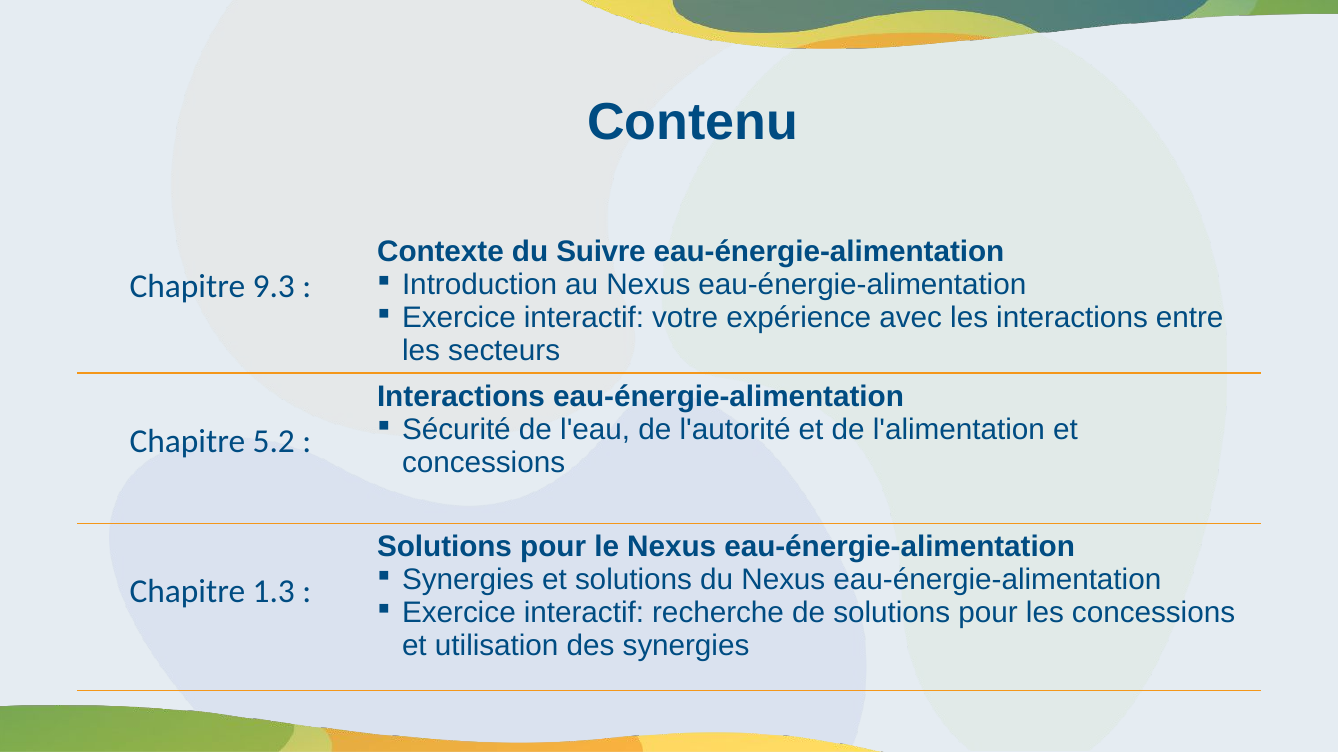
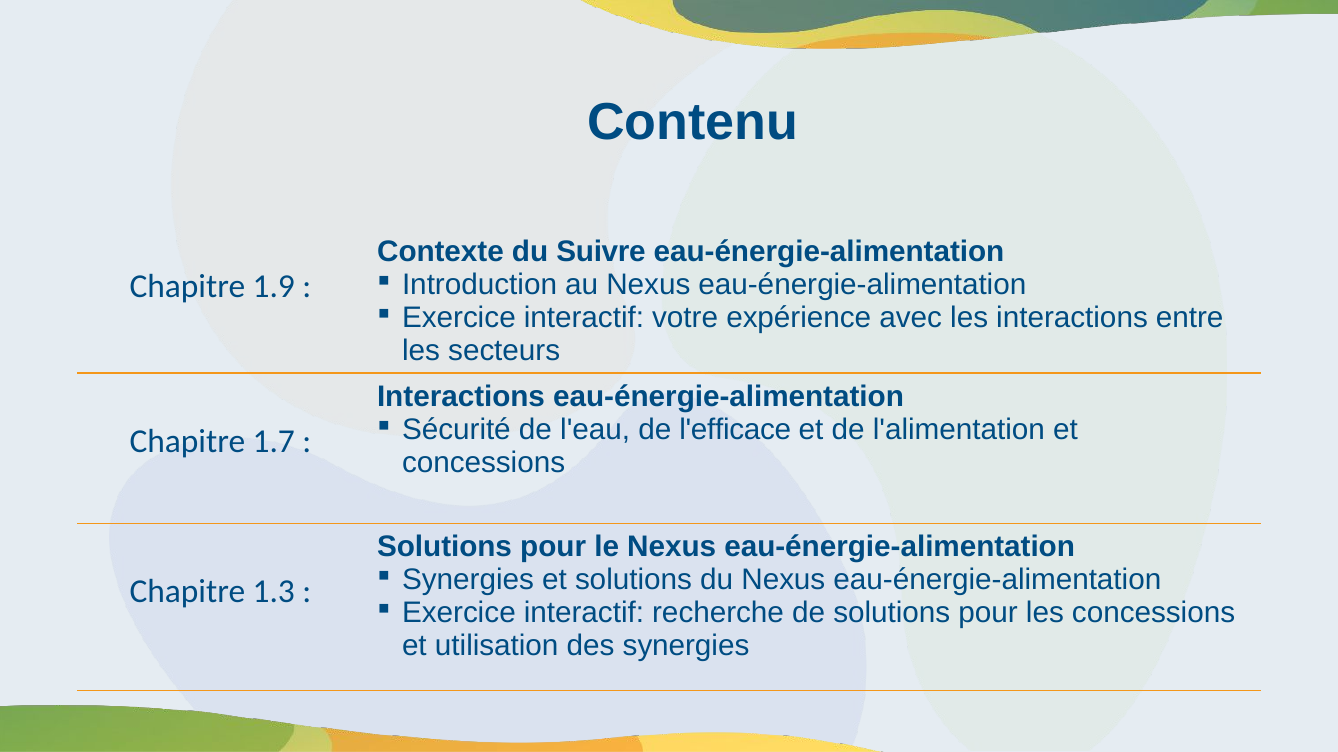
9.3: 9.3 -> 1.9 (274, 287)
l'autorité: l'autorité -> l'efficace (735, 430)
5.2: 5.2 -> 1.7 (274, 442)
